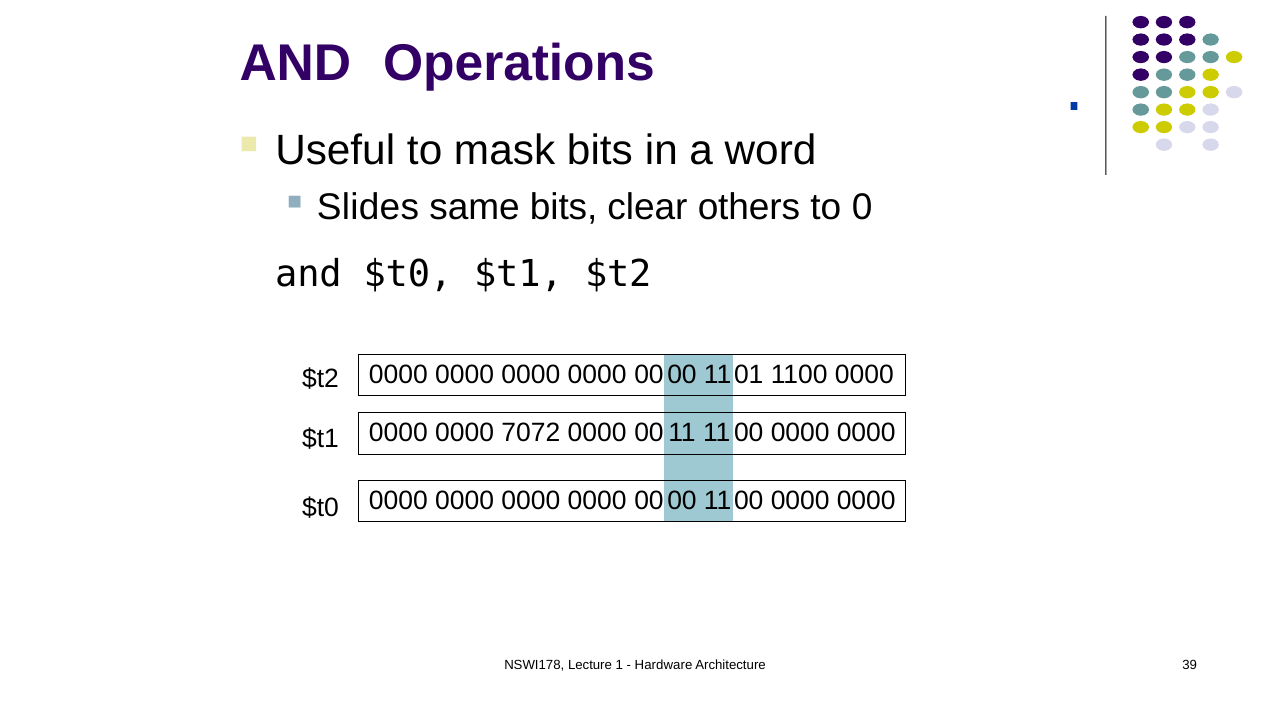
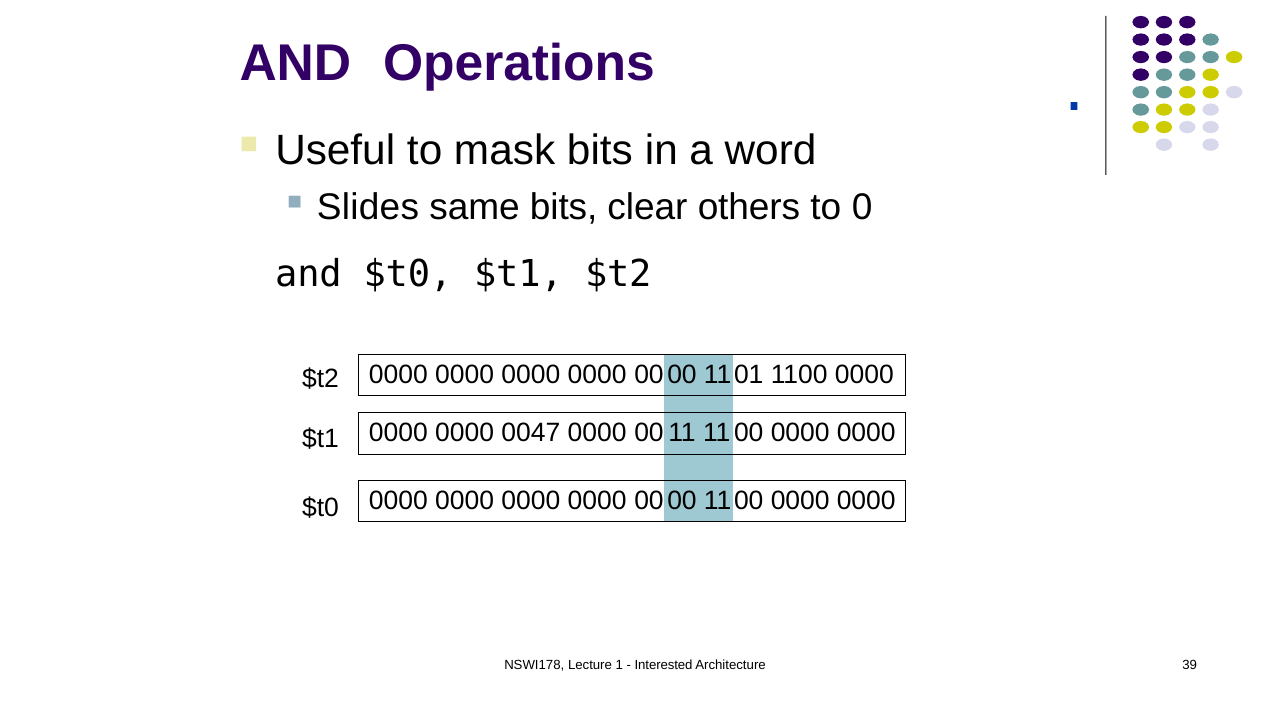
7072: 7072 -> 0047 (531, 432)
Hardware: Hardware -> Interested (664, 665)
